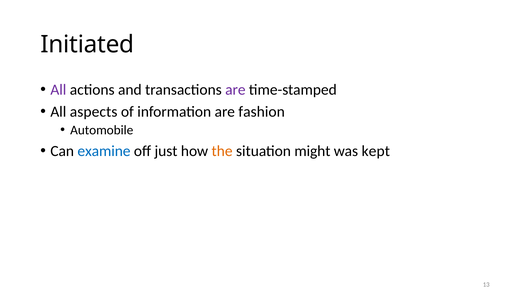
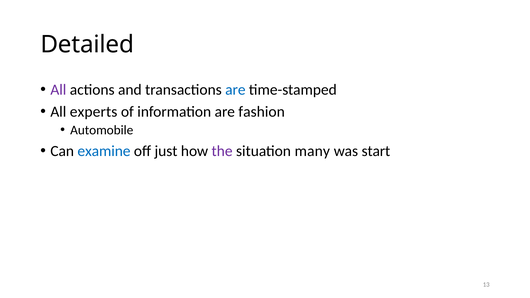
Initiated: Initiated -> Detailed (87, 45)
are colour: purple -> blue (235, 90)
aspects: aspects -> experts (94, 112)
the colour: orange -> purple (222, 151)
might: might -> many (312, 151)
kept: kept -> start (376, 151)
